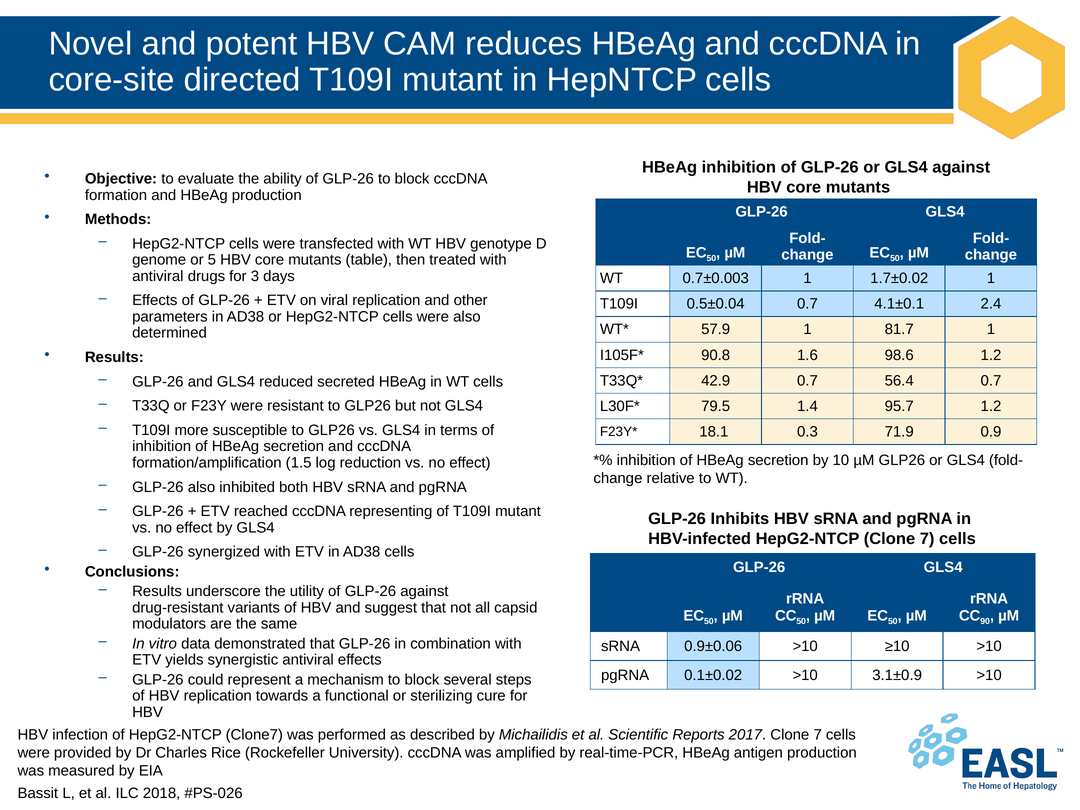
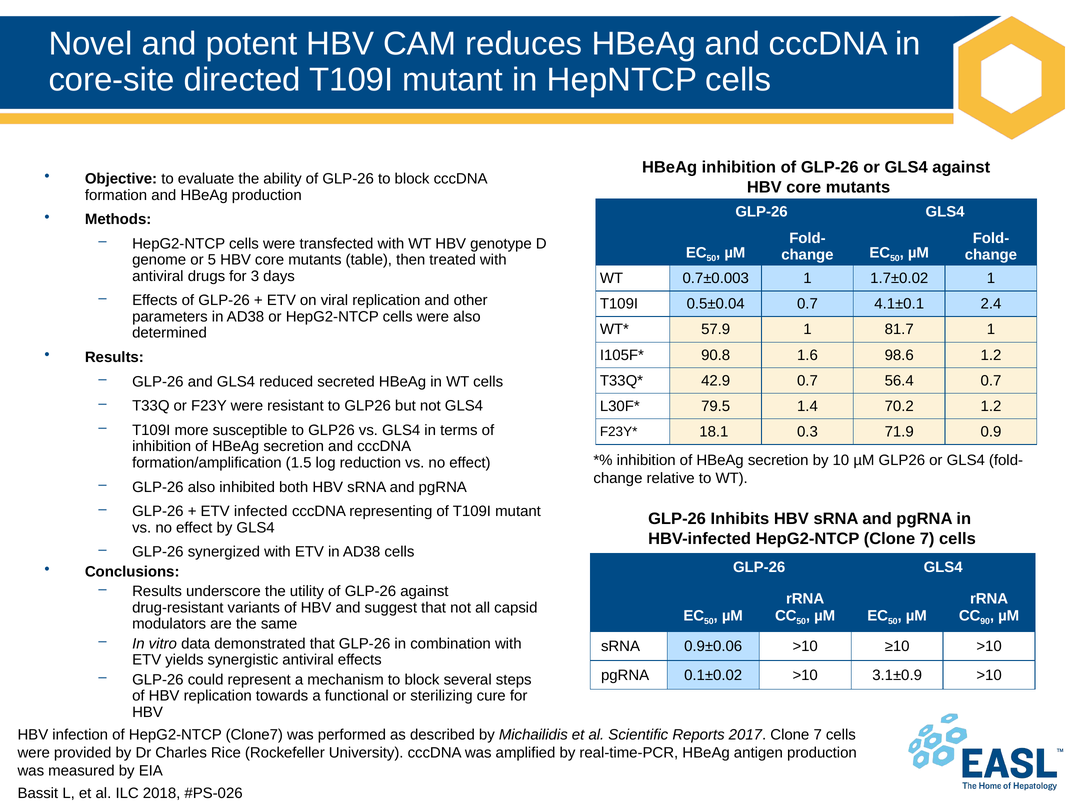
95.7: 95.7 -> 70.2 (899, 406)
reached: reached -> infected (261, 511)
